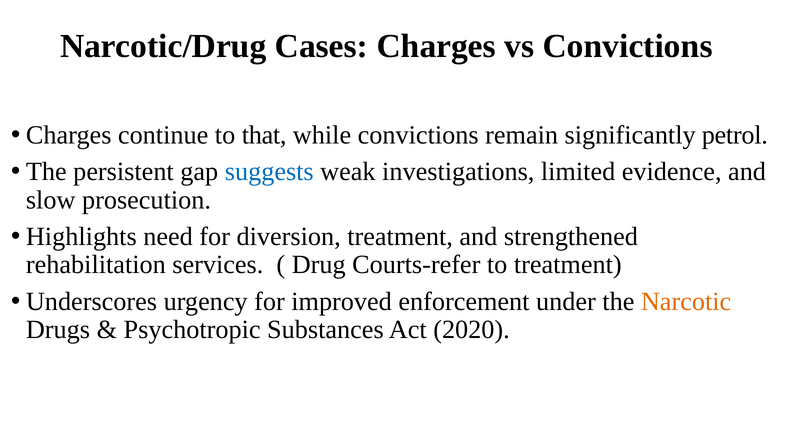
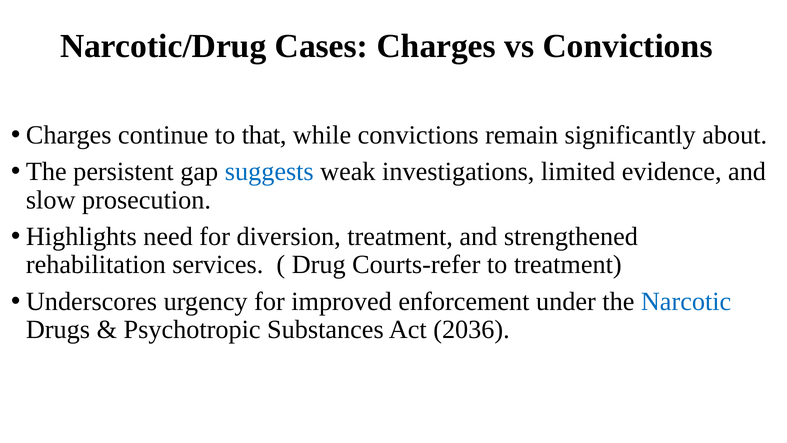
petrol: petrol -> about (735, 135)
Narcotic colour: orange -> blue (686, 301)
2020: 2020 -> 2036 (472, 330)
